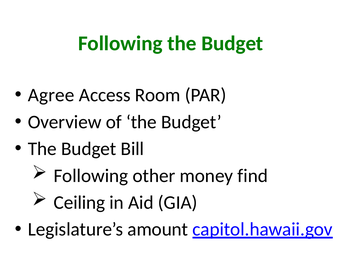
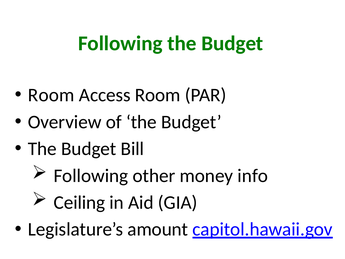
Agree: Agree -> Room (51, 95)
find: find -> info (253, 176)
